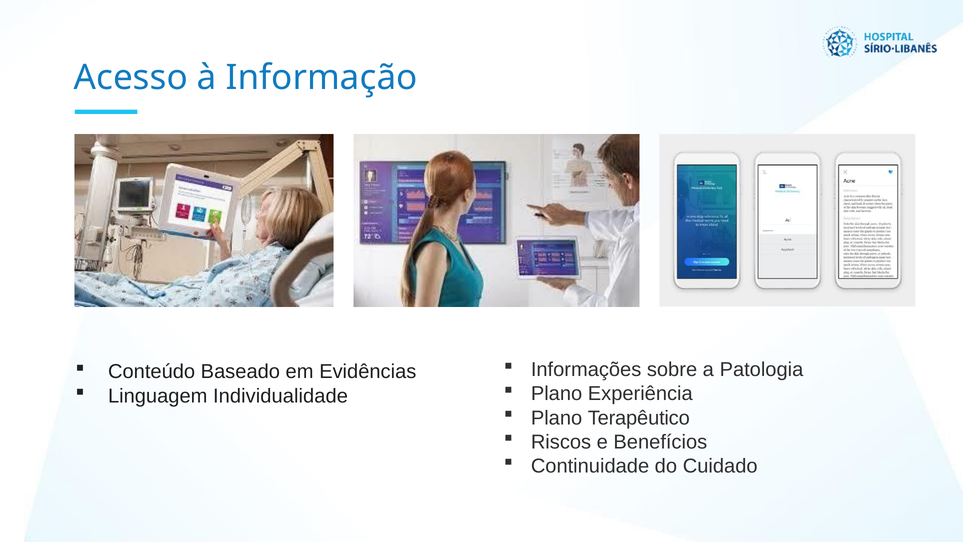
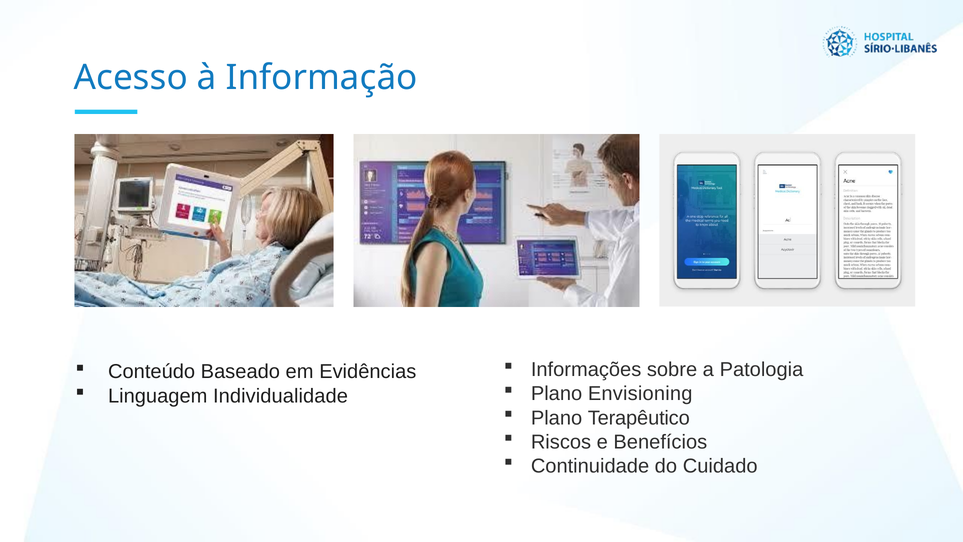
Experiência: Experiência -> Envisioning (640, 394)
